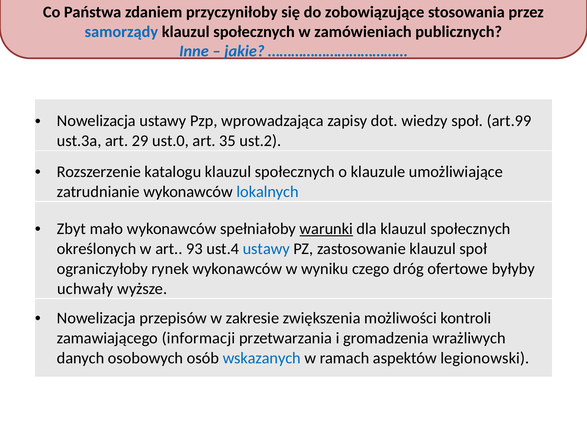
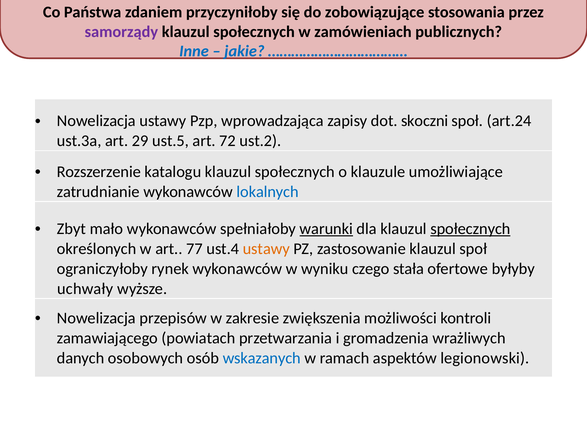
samorządy colour: blue -> purple (121, 32)
wiedzy: wiedzy -> skoczni (425, 121)
art.99: art.99 -> art.24 (509, 121)
ust.0: ust.0 -> ust.5 (171, 141)
35: 35 -> 72 (228, 141)
społecznych underline: none -> present (470, 229)
93: 93 -> 77 (194, 249)
ustawy colour: blue -> orange (266, 249)
dróg: dróg -> stała (408, 269)
informacji: informacji -> powiatach (199, 338)
